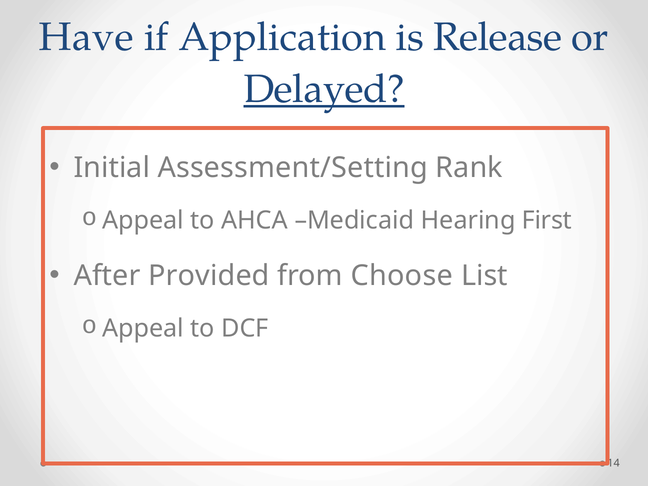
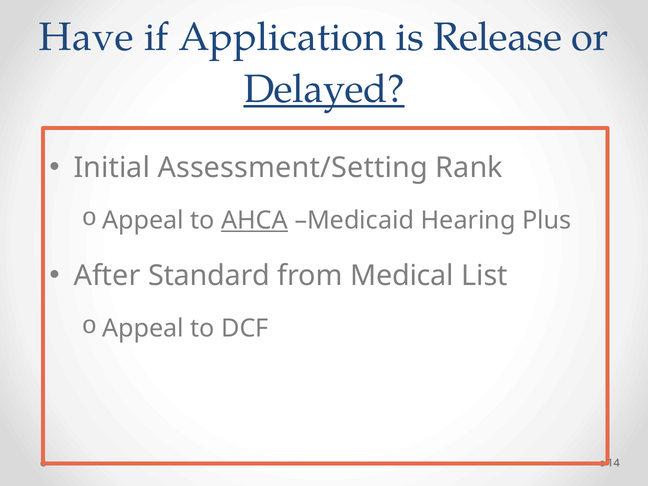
AHCA underline: none -> present (254, 220)
First: First -> Plus (547, 220)
Provided: Provided -> Standard (209, 276)
Choose: Choose -> Medical (402, 276)
